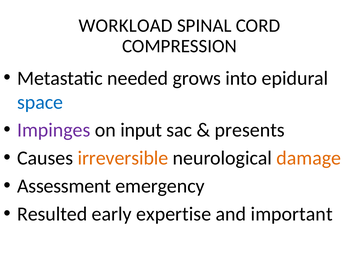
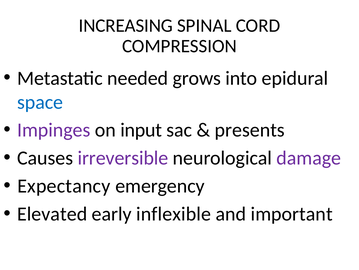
WORKLOAD: WORKLOAD -> INCREASING (126, 25)
irreversible colour: orange -> purple (123, 158)
damage colour: orange -> purple (309, 158)
Assessment: Assessment -> Expectancy (64, 186)
Resulted: Resulted -> Elevated (52, 213)
expertise: expertise -> inflexible (174, 213)
